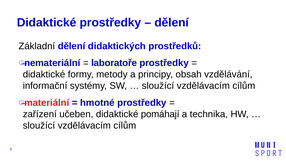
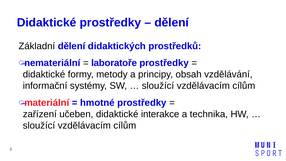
pomáhají: pomáhají -> interakce (160, 114)
